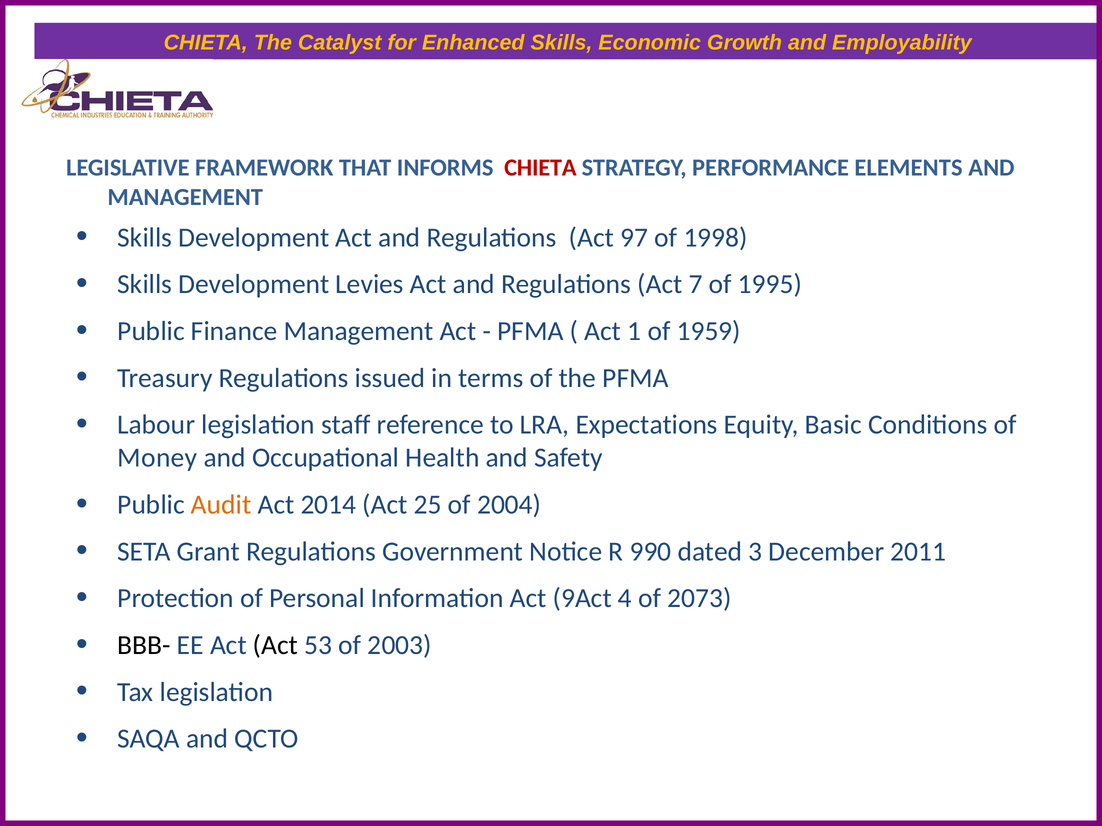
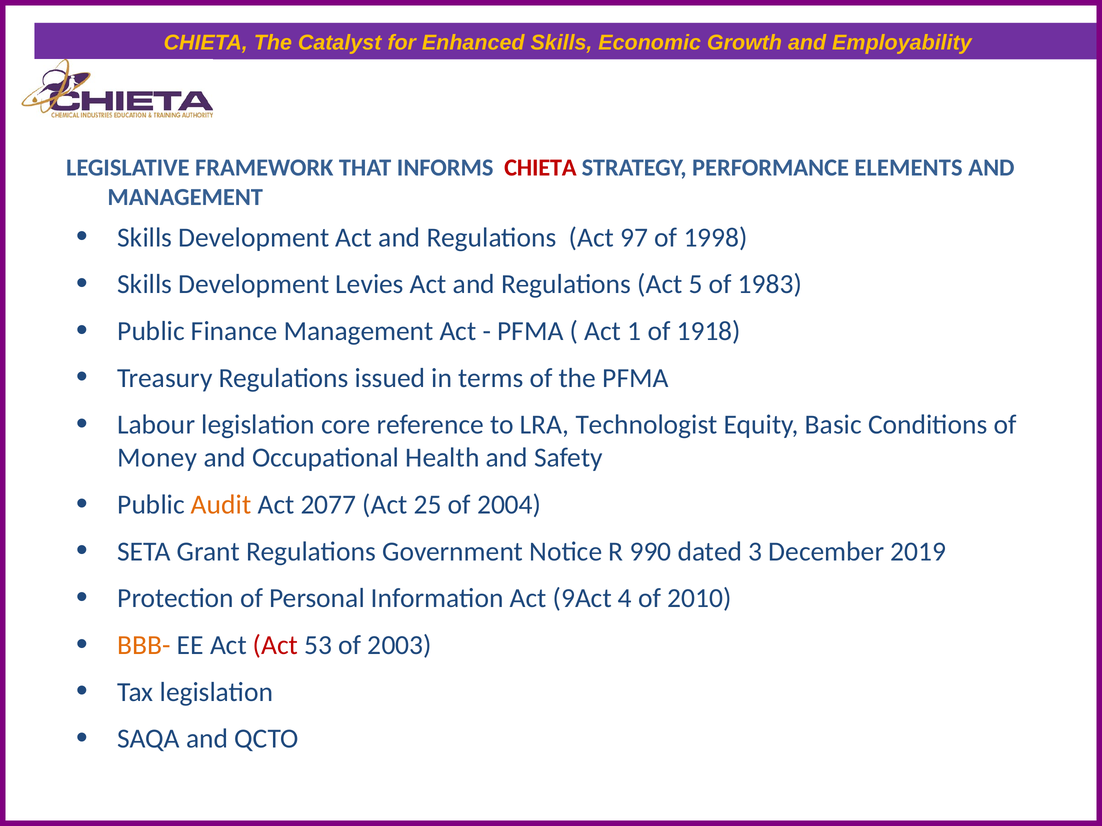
7: 7 -> 5 (696, 284)
1995: 1995 -> 1983 (770, 284)
1959: 1959 -> 1918 (709, 331)
staff: staff -> core (346, 425)
Expectations: Expectations -> Technologist (647, 425)
2014: 2014 -> 2077 (328, 505)
2011: 2011 -> 2019 (918, 552)
2073: 2073 -> 2010 (699, 599)
BBB- colour: black -> orange (144, 646)
Act colour: black -> red (276, 646)
